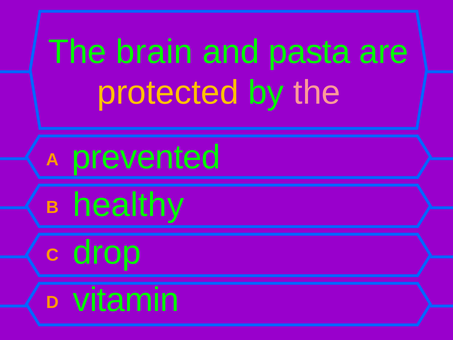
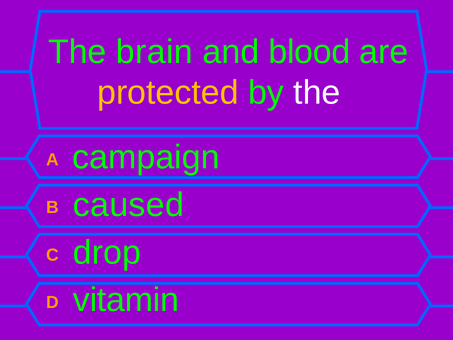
pasta: pasta -> blood (309, 52)
the colour: pink -> white (317, 93)
prevented: prevented -> campaign (146, 157)
healthy: healthy -> caused (129, 205)
